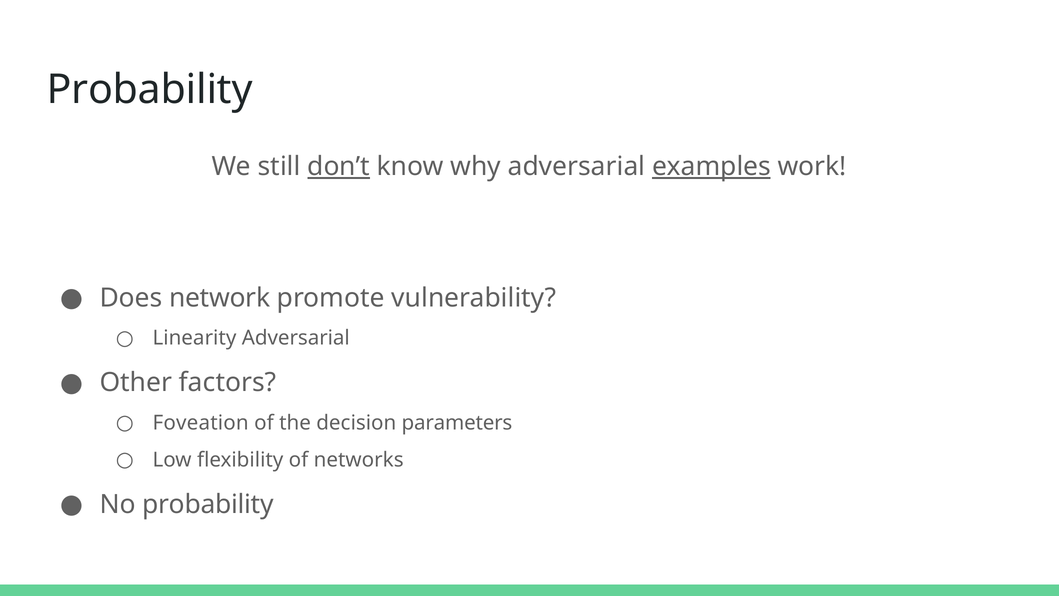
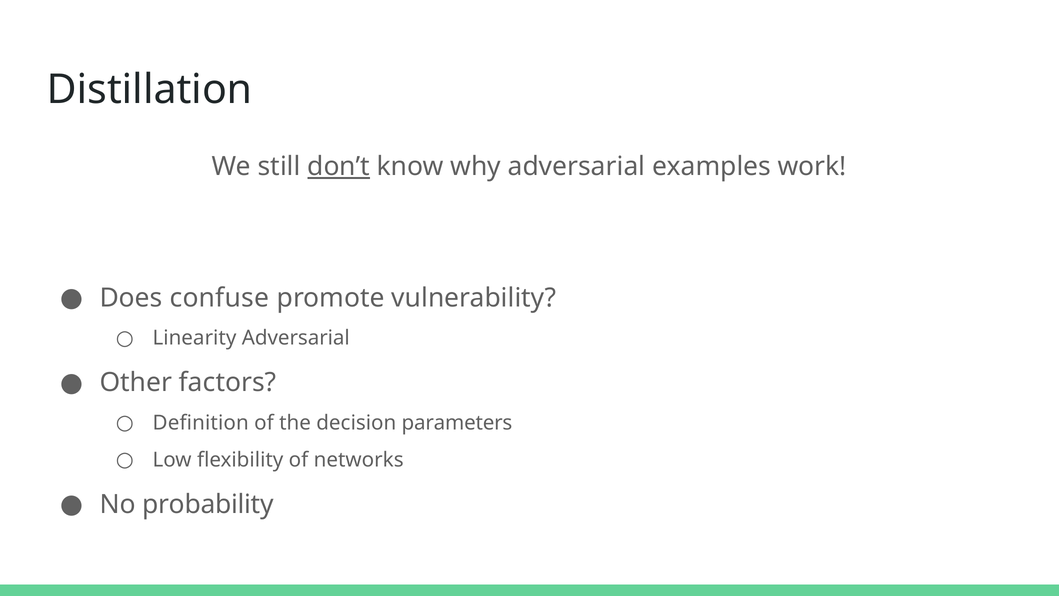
Probability: Probability -> Distillation (150, 90)
examples underline: present -> none (711, 167)
network: network -> confuse (219, 298)
Foveation: Foveation -> Definition (201, 423)
